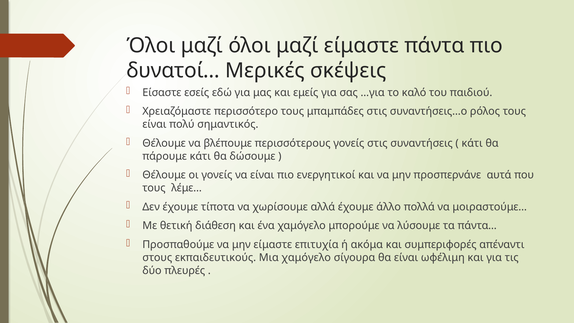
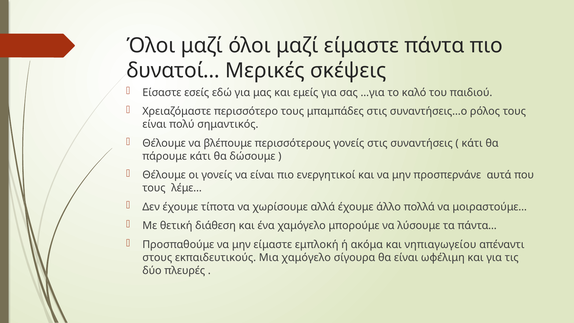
επιτυχία: επιτυχία -> εμπλοκή (317, 245)
συμπεριφορές: συμπεριφορές -> νηπιαγωγείου (440, 245)
